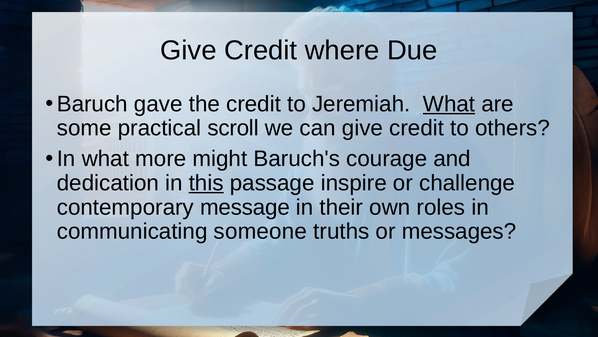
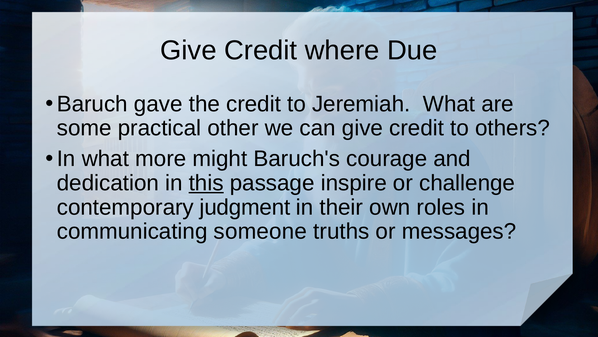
What underline: present -> none (449, 104)
scroll: scroll -> other (233, 128)
message: message -> judgment (245, 207)
